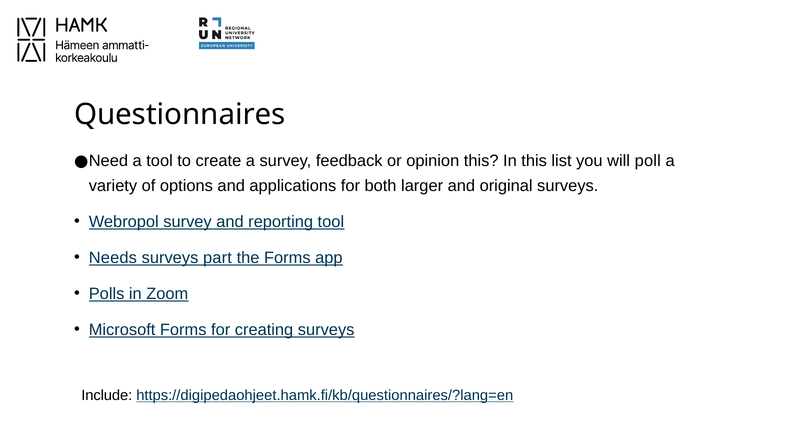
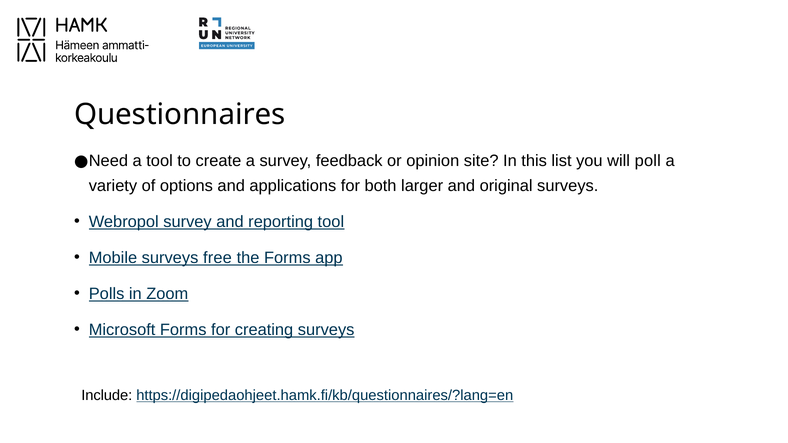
opinion this: this -> site (481, 161)
Needs: Needs -> Mobile (113, 258)
part: part -> free (217, 258)
